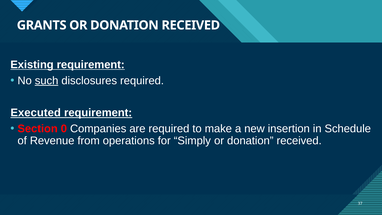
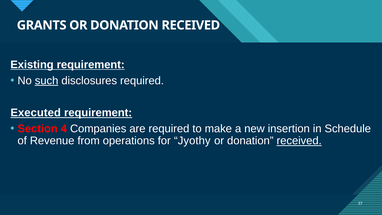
0: 0 -> 4 (64, 129)
Simply: Simply -> Jyothy (192, 141)
received underline: none -> present (299, 141)
